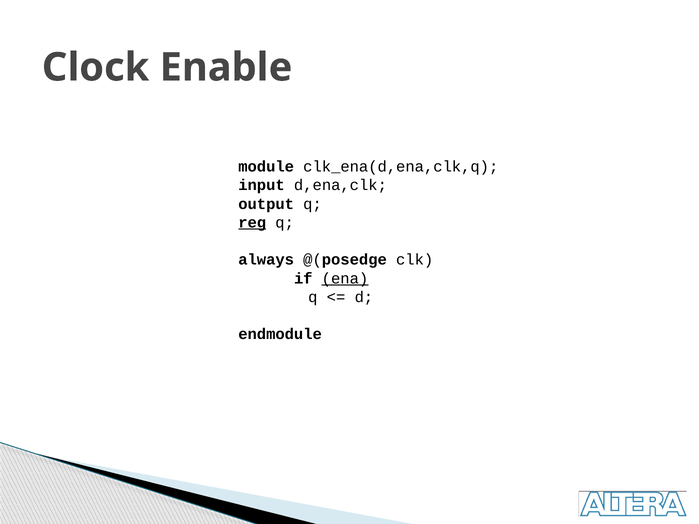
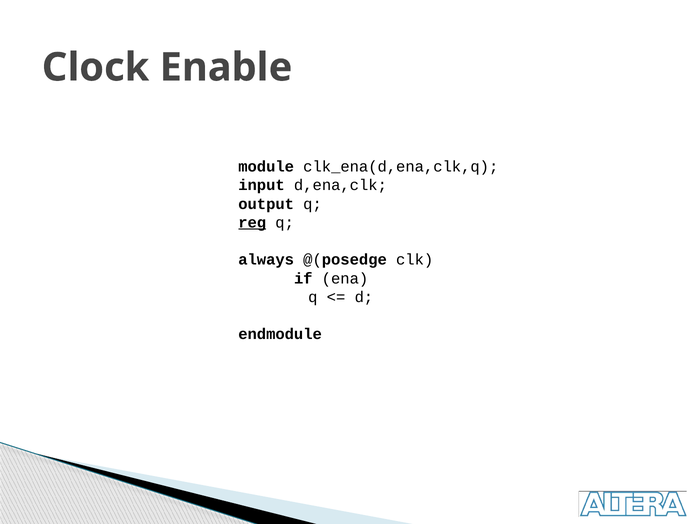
ena underline: present -> none (345, 279)
